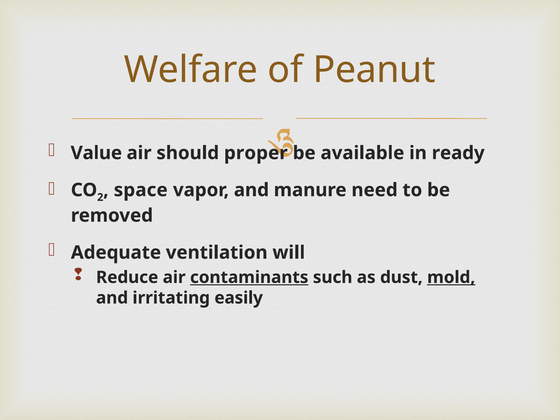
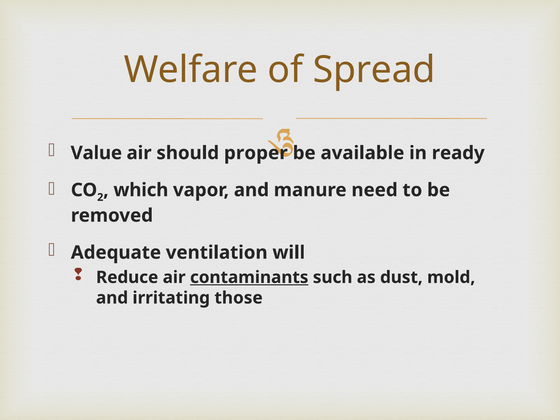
Peanut: Peanut -> Spread (374, 70)
space: space -> which (141, 190)
mold underline: present -> none (451, 277)
easily: easily -> those (239, 298)
